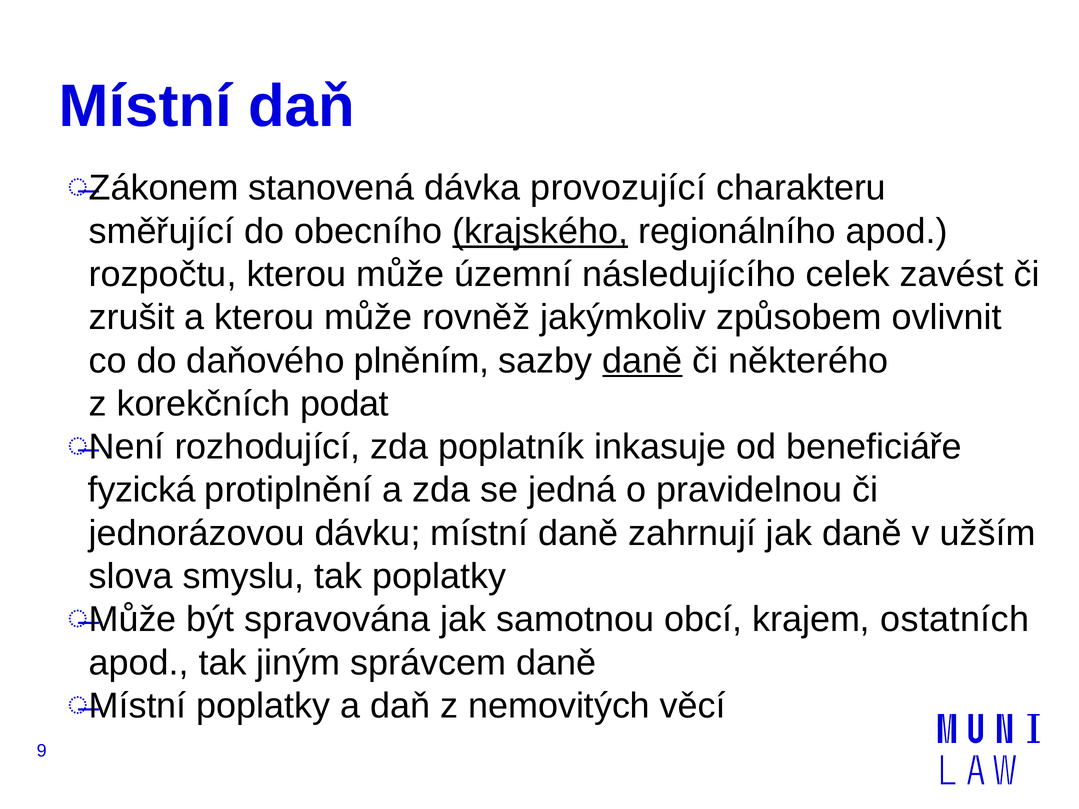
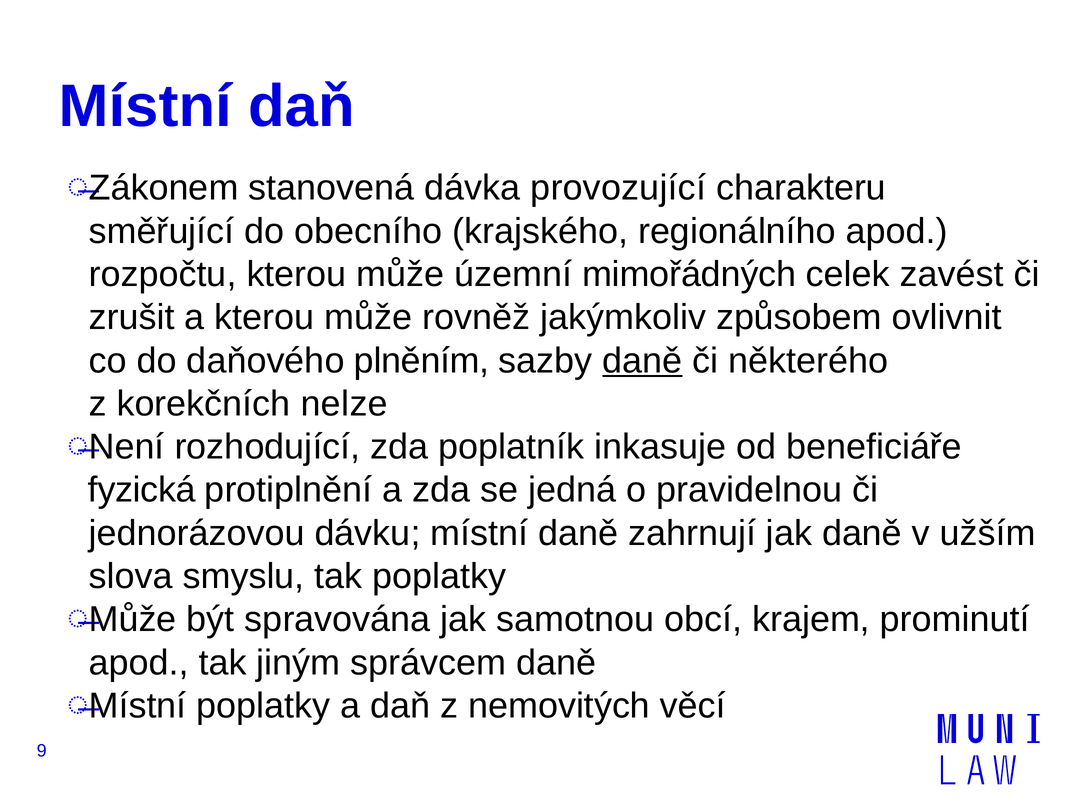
krajského underline: present -> none (540, 231)
následujícího: následujícího -> mimořádných (689, 274)
podat: podat -> nelze (344, 404)
ostatních: ostatních -> prominutí (955, 620)
